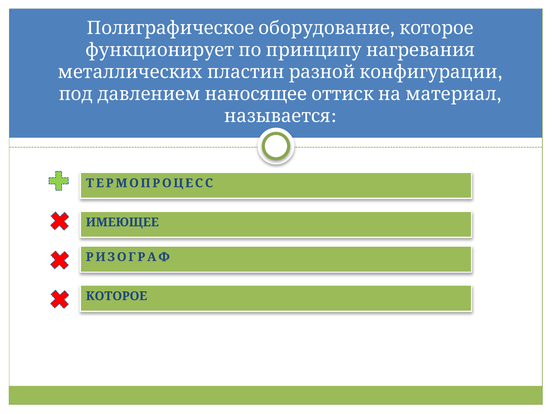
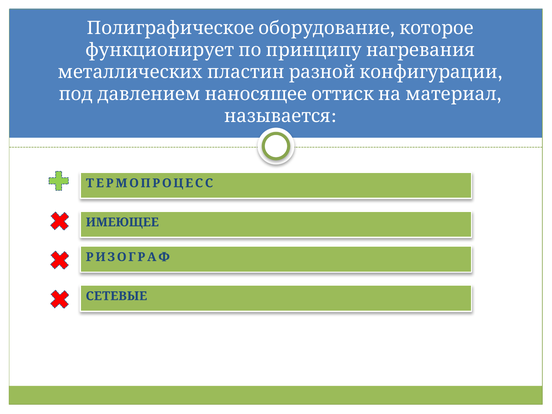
КОТОРОЕ: КОТОРОЕ -> СЕТЕВЫЕ (116, 296)
